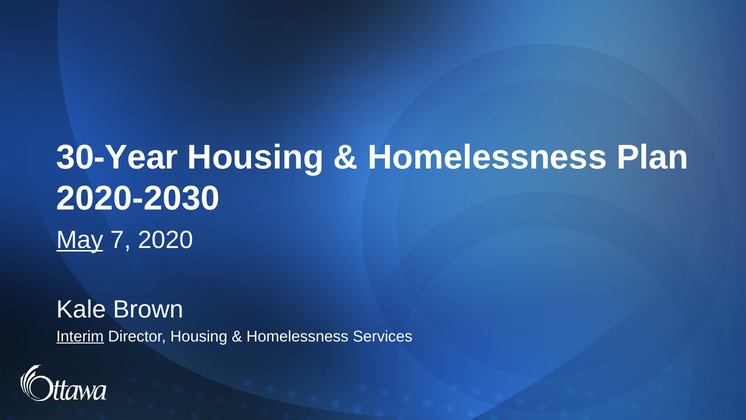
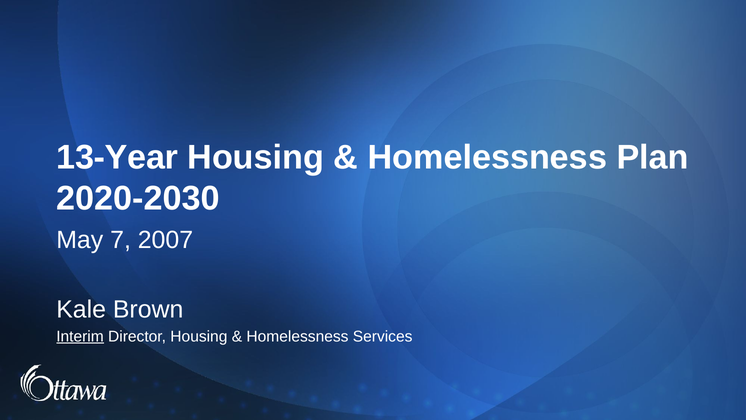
30-Year: 30-Year -> 13-Year (117, 157)
May underline: present -> none (80, 240)
2020: 2020 -> 2007 (165, 240)
